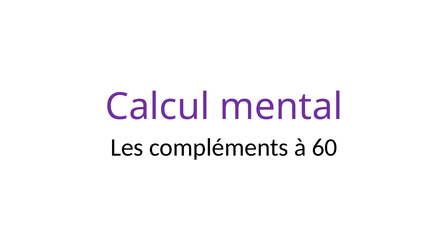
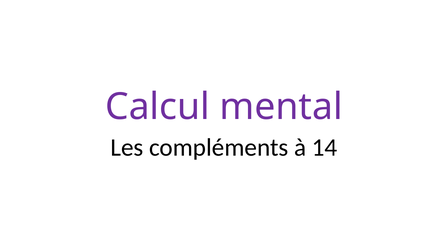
60: 60 -> 14 (325, 147)
